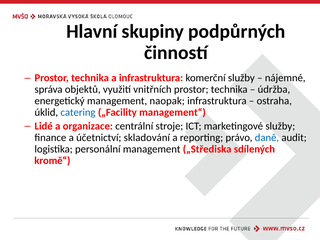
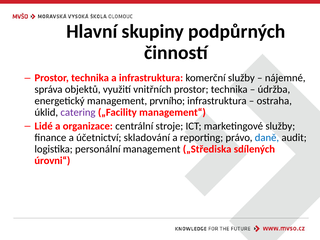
naopak: naopak -> prvního (167, 101)
catering colour: blue -> purple (78, 112)
kromě“: kromě“ -> úrovni“ (52, 161)
